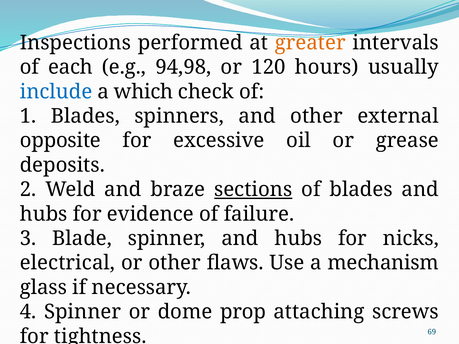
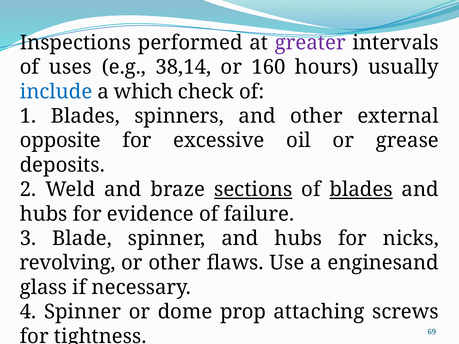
greater colour: orange -> purple (310, 43)
each: each -> uses (70, 67)
94,98: 94,98 -> 38,14 (183, 67)
120: 120 -> 160 (268, 67)
blades underline: none -> present (361, 190)
electrical: electrical -> revolving (68, 263)
mechanism: mechanism -> enginesand (383, 263)
